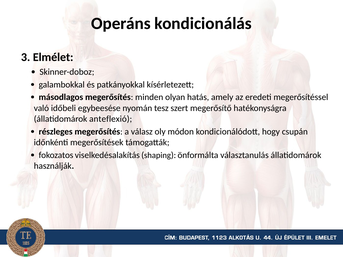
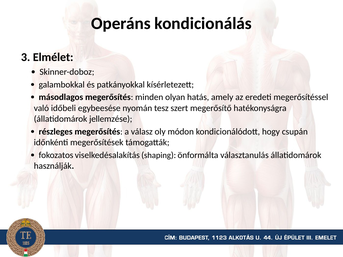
anteflexió: anteflexió -> jellemzése (111, 119)
